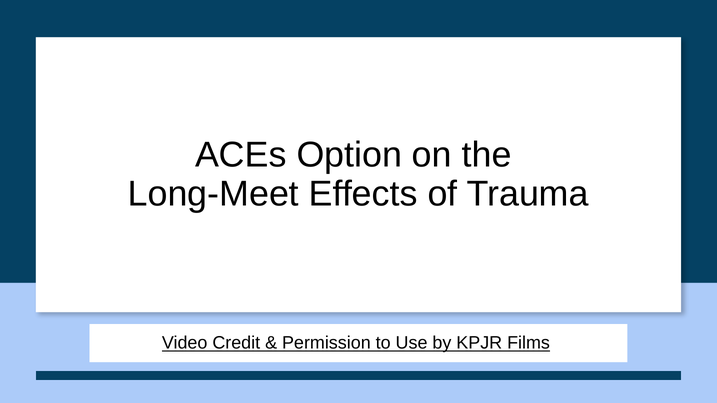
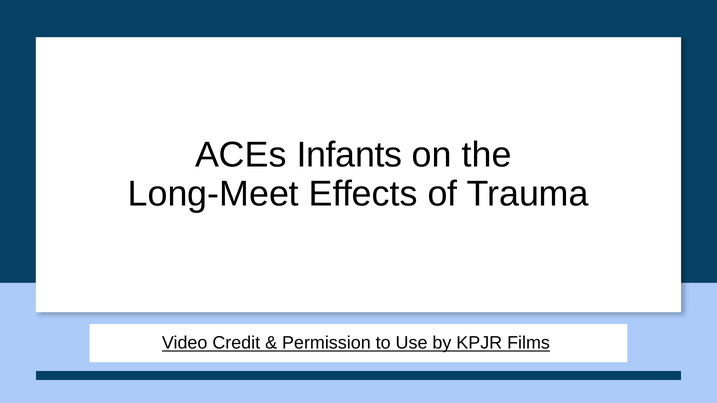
Option: Option -> Infants (349, 155)
